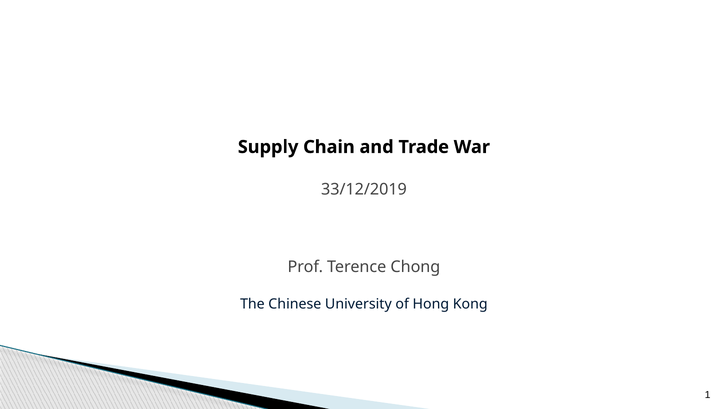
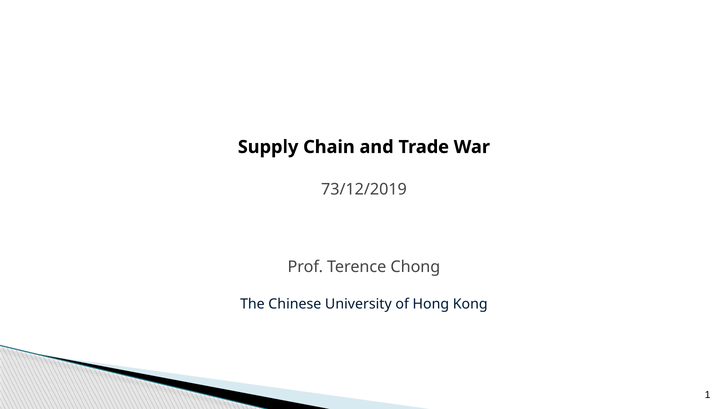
33/12/2019: 33/12/2019 -> 73/12/2019 (364, 190)
